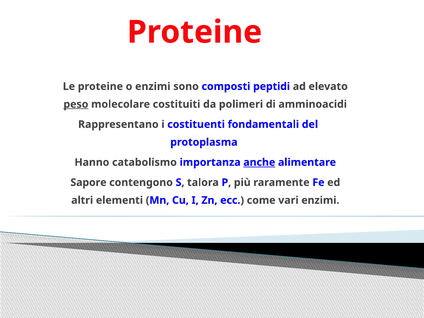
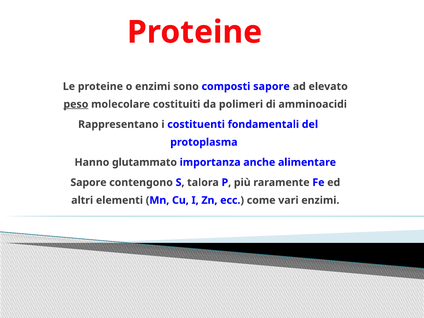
composti peptidi: peptidi -> sapore (271, 86)
catabolismo: catabolismo -> glutammato (145, 162)
anche underline: present -> none (259, 162)
